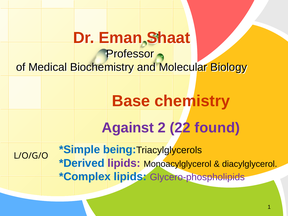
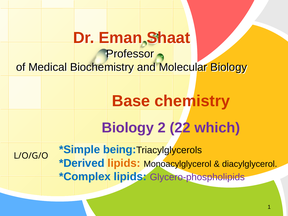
Against: Against -> Biology (128, 128)
found: found -> which (217, 128)
lipids colour: purple -> orange (124, 163)
